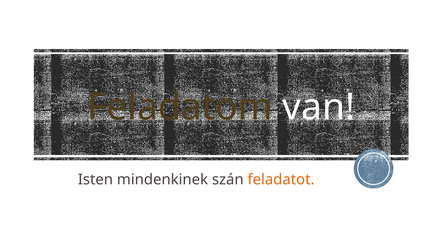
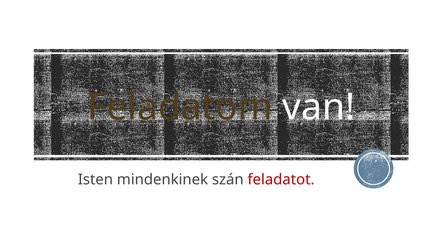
feladatot colour: orange -> red (281, 180)
